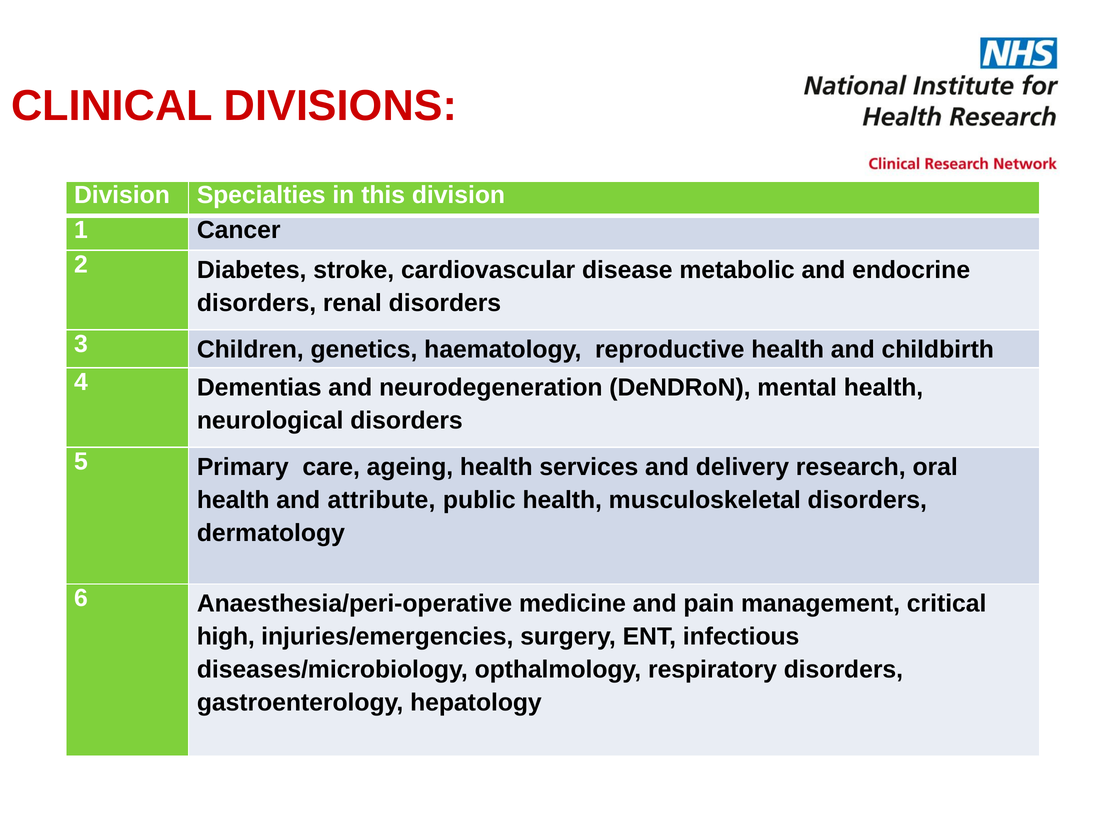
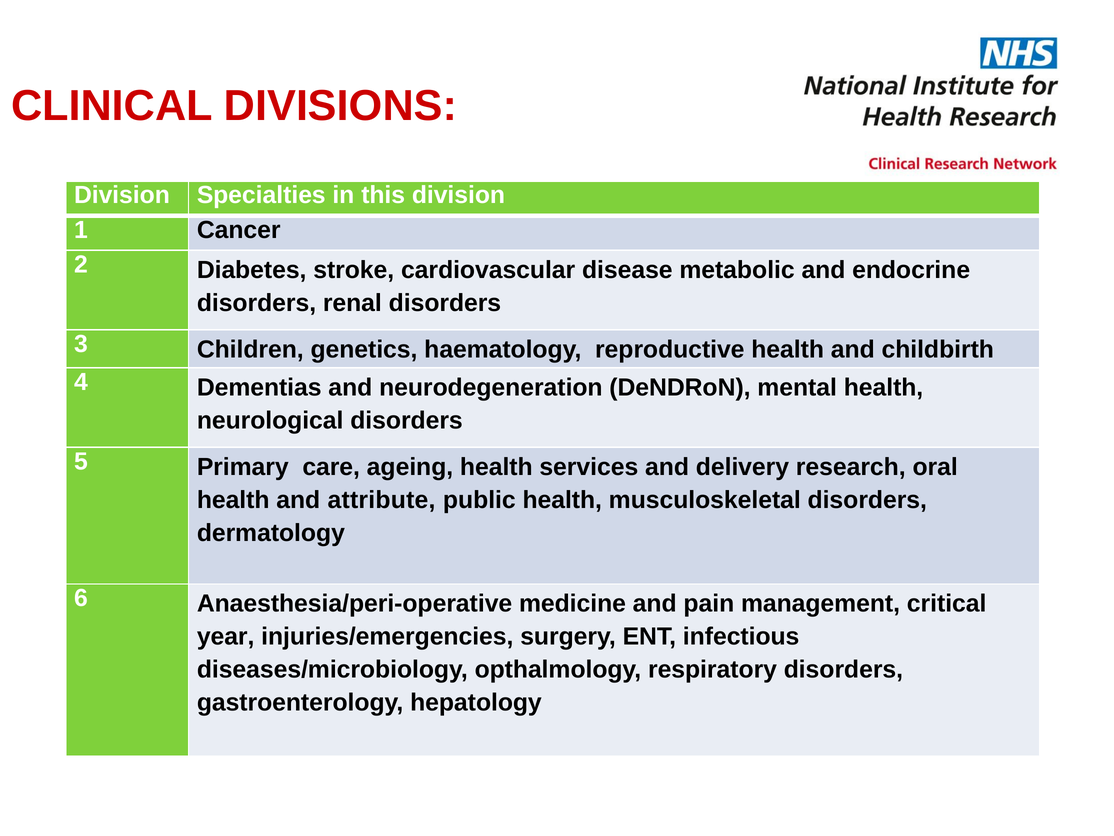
high: high -> year (226, 636)
